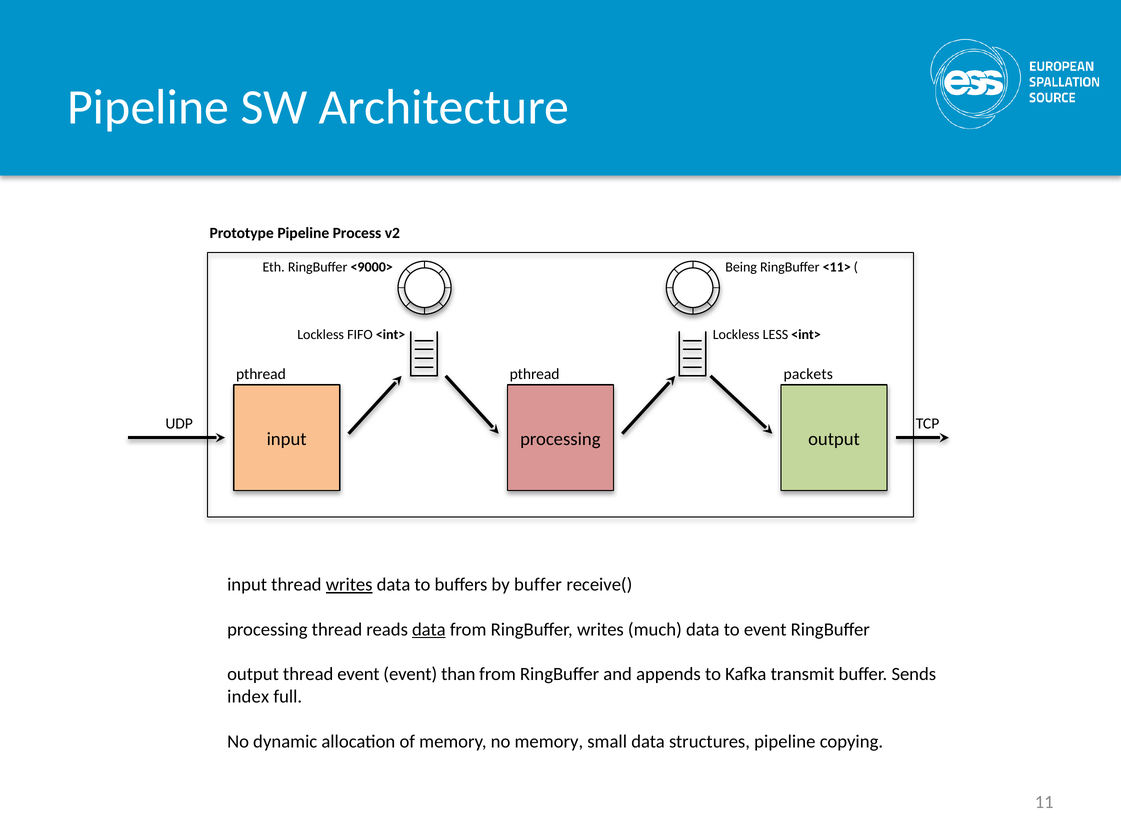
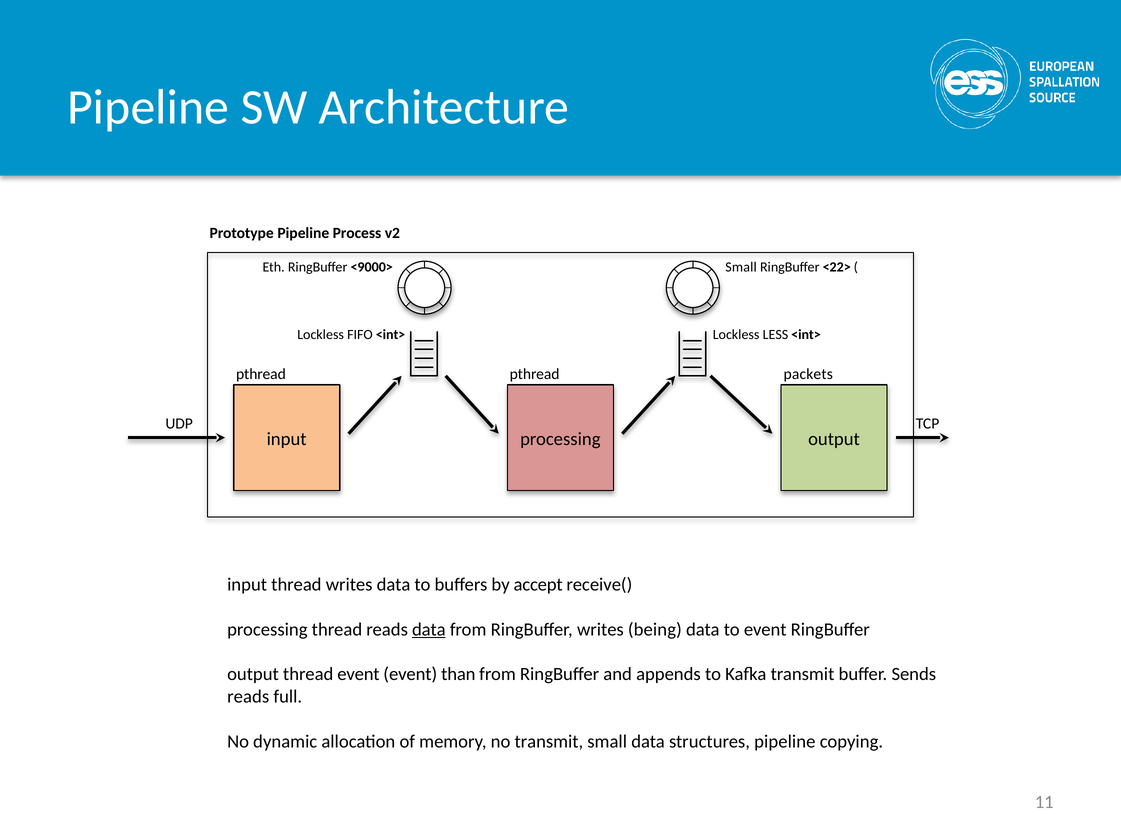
Being: Being -> Small (741, 268)
<11>: <11> -> <22> (837, 268)
writes underline: present -> none (349, 585)
by buffer: buffer -> accept (538, 585)
much: much -> being (655, 630)
index: index -> reads (248, 697)
no memory: memory -> transmit (549, 742)
